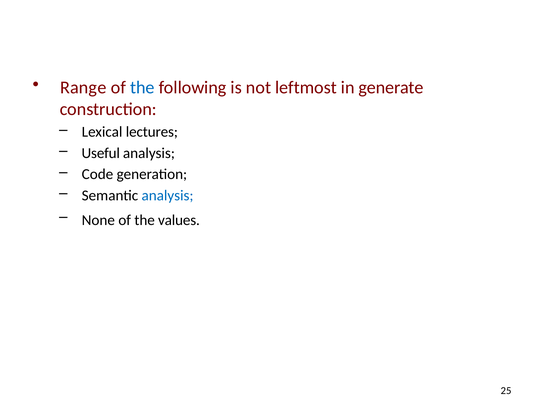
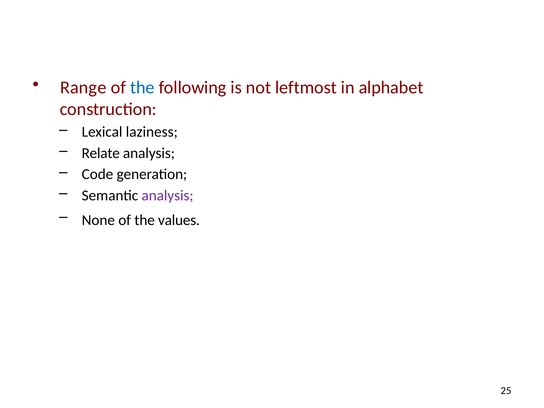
generate: generate -> alphabet (391, 87)
lectures: lectures -> laziness (152, 132)
Useful: Useful -> Relate (101, 153)
analysis colour: blue -> purple (168, 195)
